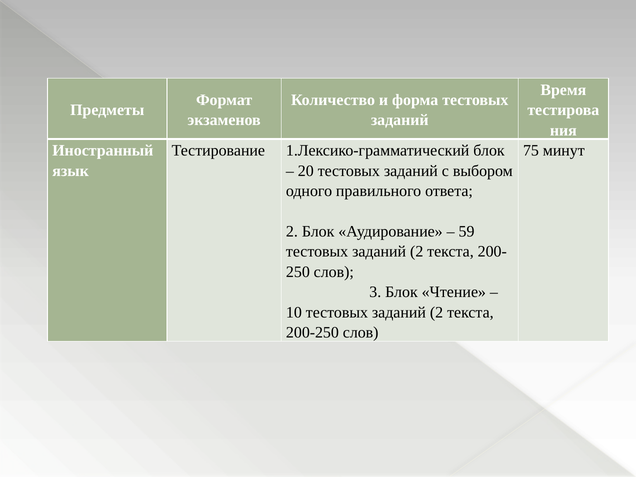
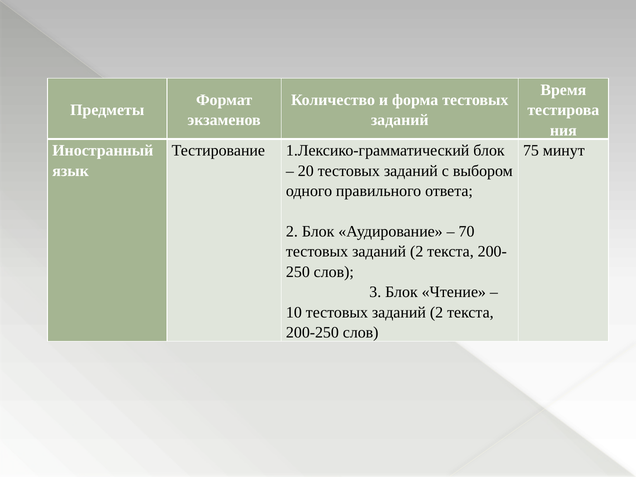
59: 59 -> 70 (467, 231)
